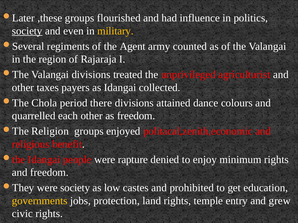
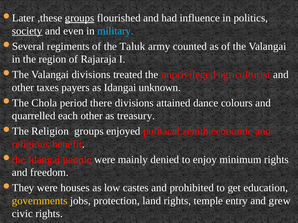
groups underline: none -> present (80, 18)
military colour: yellow -> light blue (115, 31)
Agent: Agent -> Taluk (132, 46)
collected: collected -> unknown (160, 88)
as freedom: freedom -> treasury (136, 116)
rapture: rapture -> mainly (133, 160)
were society: society -> houses (75, 188)
